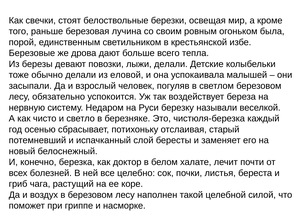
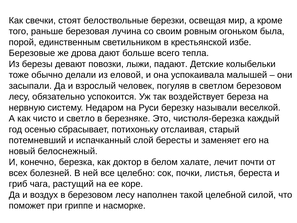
лыжи делали: делали -> падают (171, 64)
